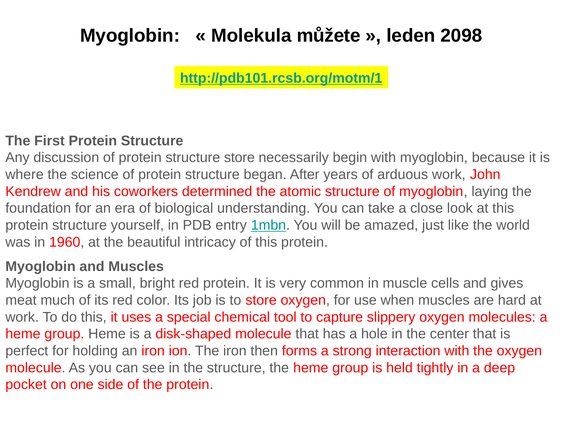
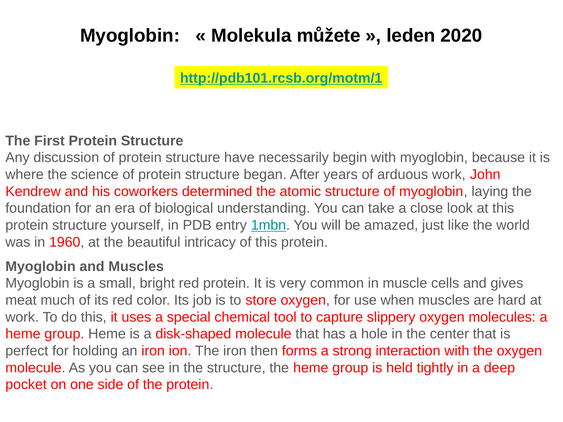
2098: 2098 -> 2020 (461, 36)
structure store: store -> have (239, 158)
